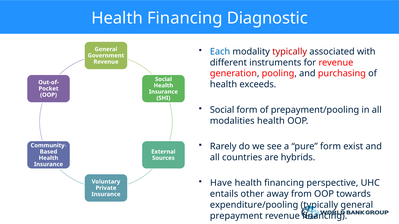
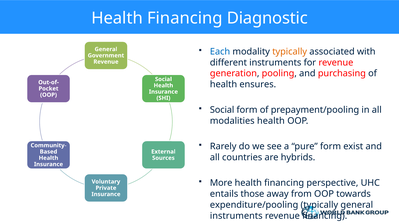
typically colour: red -> orange (290, 52)
exceeds: exceeds -> ensures (258, 85)
Have: Have -> More (221, 183)
other: other -> those (252, 194)
prepayment: prepayment -> instruments (236, 216)
